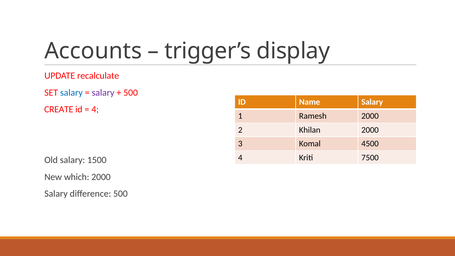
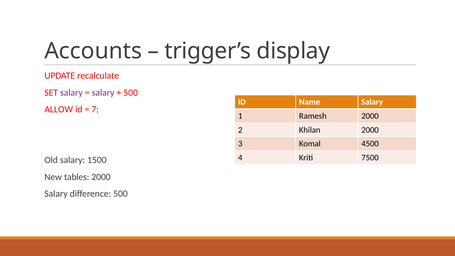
salary colour: blue -> purple (71, 93)
CREATE: CREATE -> ALLOW (59, 109)
4: 4 -> 7 (95, 109)
which: which -> tables (77, 177)
